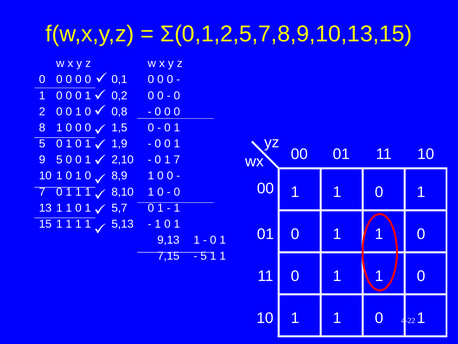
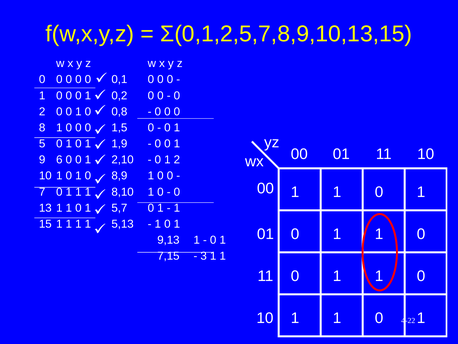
9 5: 5 -> 6 (59, 160)
1 7: 7 -> 2 (177, 160)
5: 5 -> 3 (204, 256)
